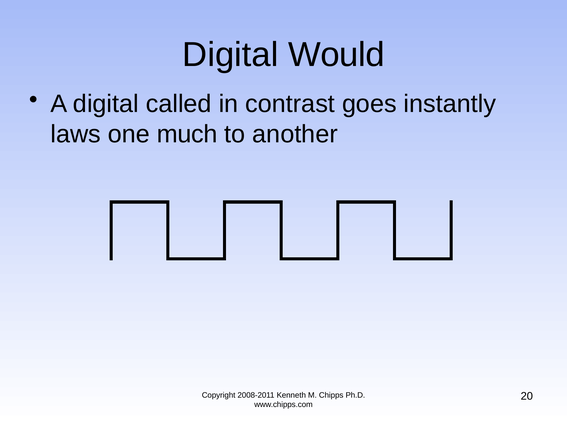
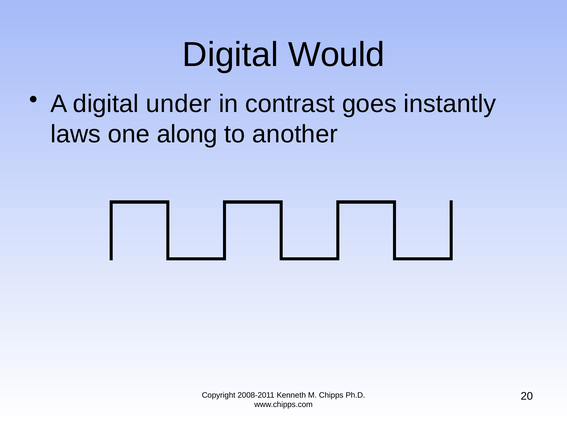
called: called -> under (179, 104)
much: much -> along (187, 134)
